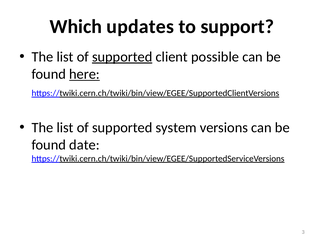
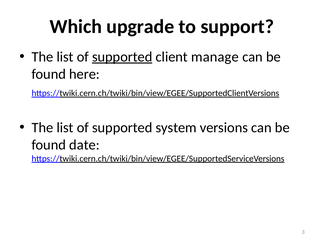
updates: updates -> upgrade (140, 27)
possible: possible -> manage (215, 57)
here underline: present -> none (85, 74)
